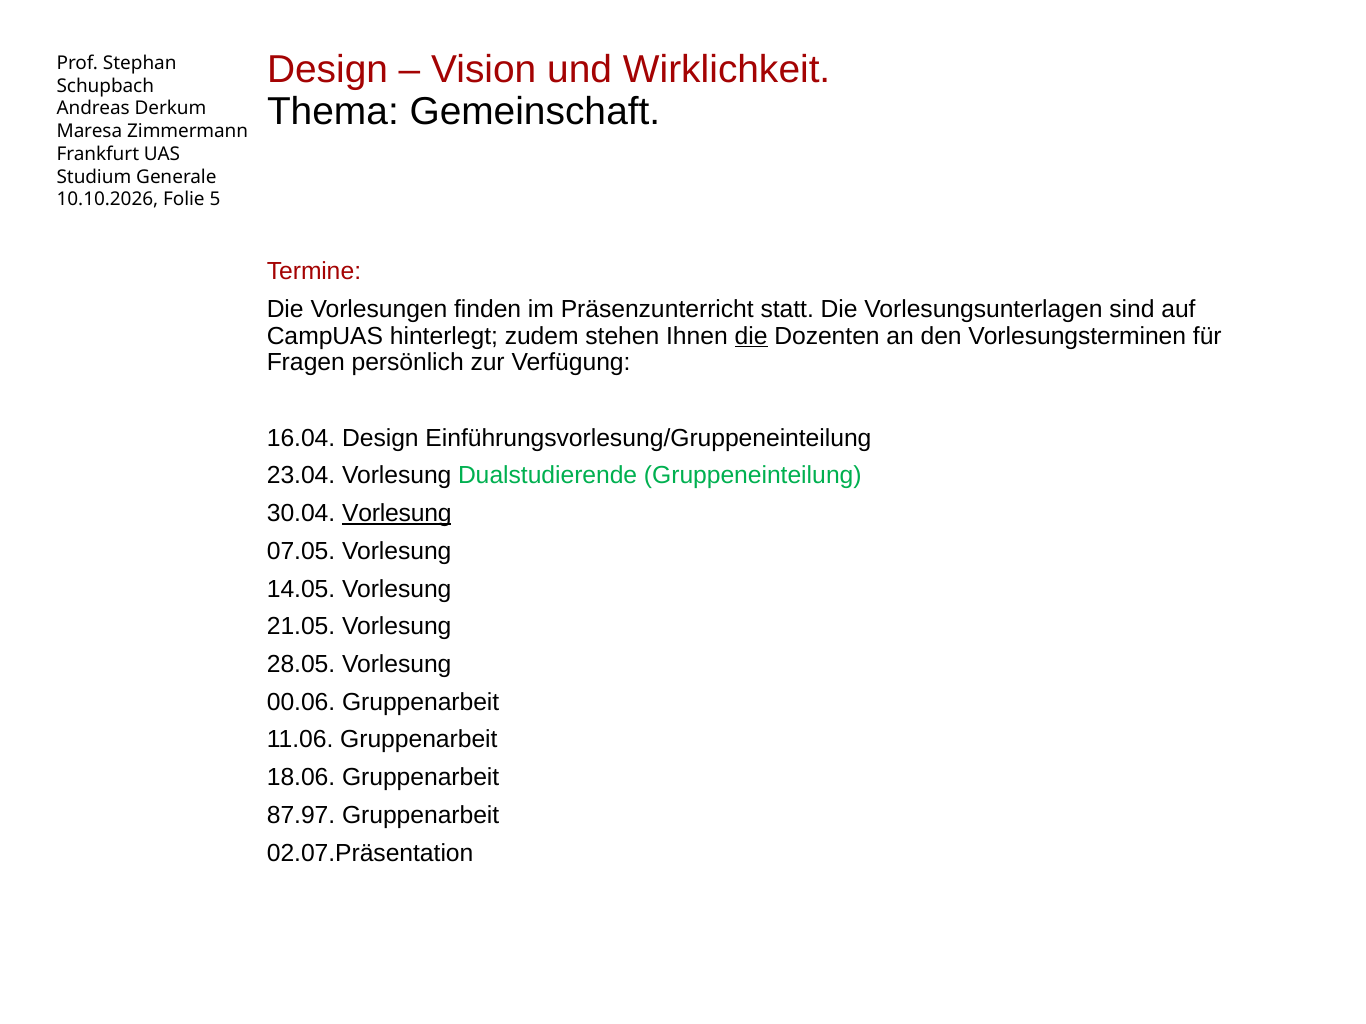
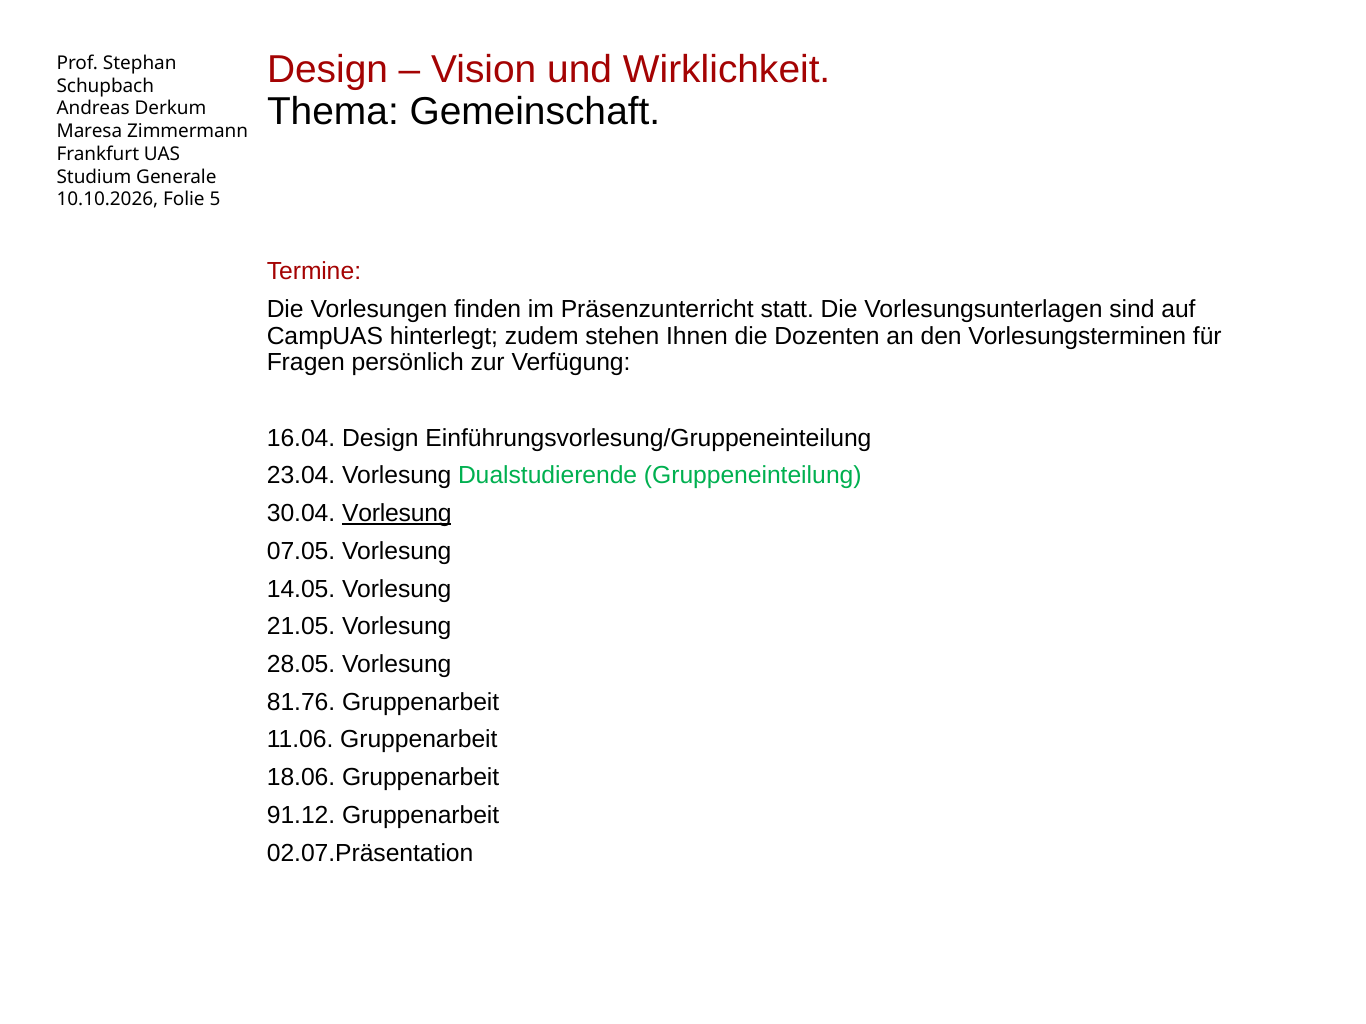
die underline: present -> none (751, 336)
00.06: 00.06 -> 81.76 (301, 702)
87.97: 87.97 -> 91.12 (301, 816)
